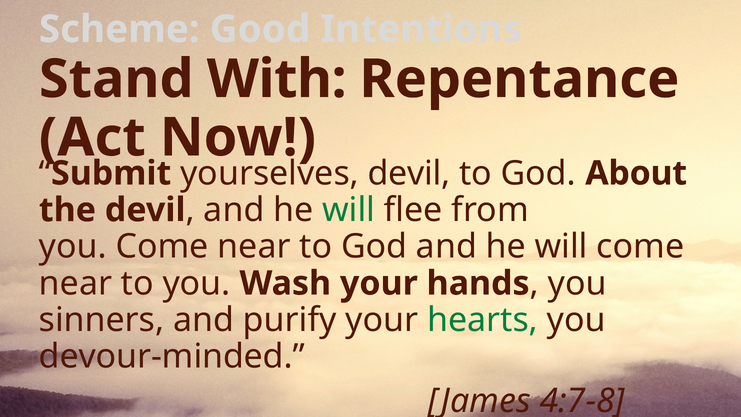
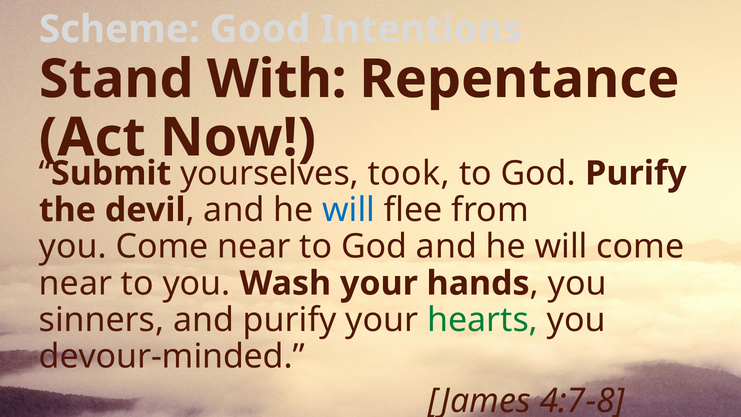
devil: devil -> took (409, 173)
God About: About -> Purify (636, 173)
will colour: green -> blue (349, 210)
